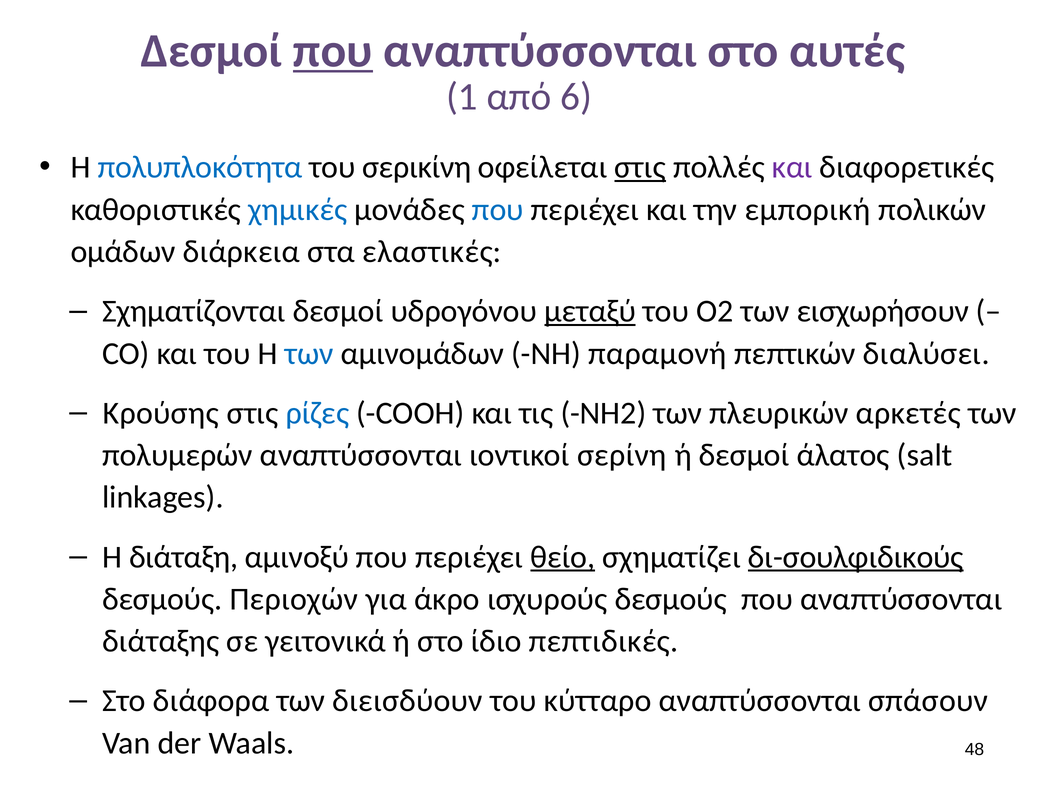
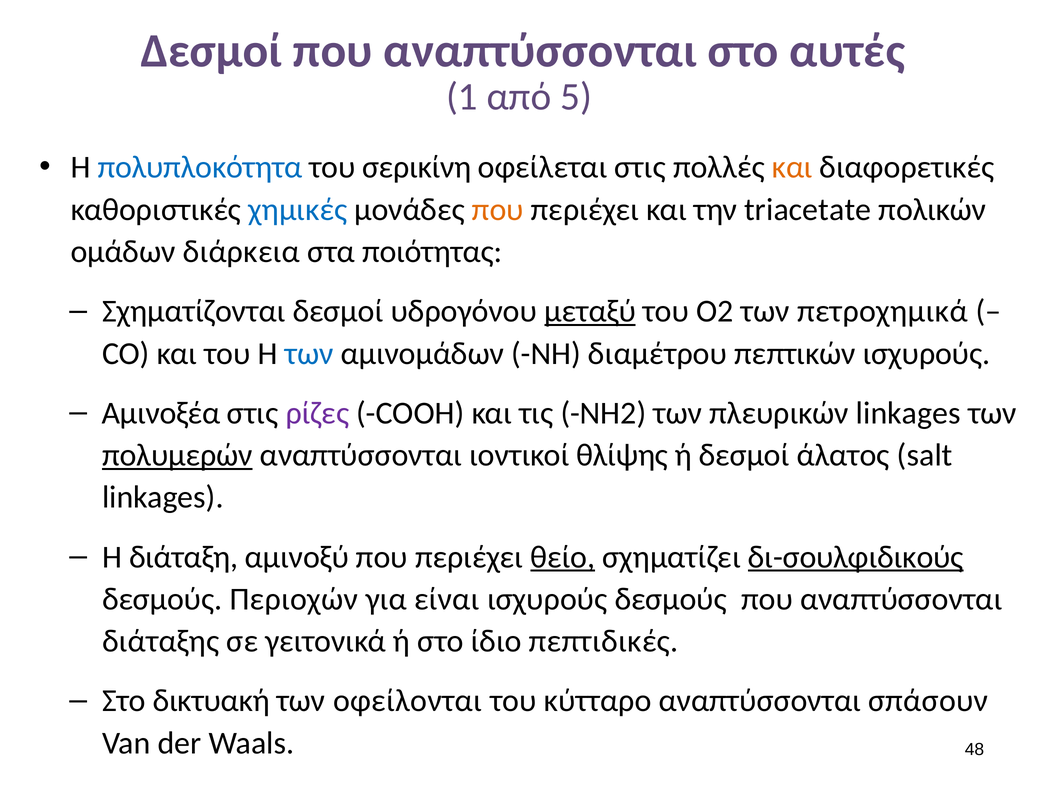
που underline: present -> none (333, 51)
6: 6 -> 5 (576, 97)
στις underline: present -> none (640, 167)
και colour: purple -> orange (792, 167)
που colour: blue -> orange (498, 210)
εμπορική: εμπορική -> triacetate (808, 210)
ελαστικές: ελαστικές -> ποιότητας (432, 252)
εισχωρήσουν: εισχωρήσουν -> πετροχημικά (882, 311)
παραμονή: παραμονή -> διαμέτρου (658, 354)
πεπτικών διαλύσει: διαλύσει -> ισχυρούς (926, 354)
Κρούσης: Κρούσης -> Αμινοξέα (161, 413)
ρίζες colour: blue -> purple (317, 413)
πλευρικών αρκετές: αρκετές -> linkages (908, 413)
πολυμερών underline: none -> present (177, 455)
σερίνη: σερίνη -> θλίψης (622, 455)
άκρο: άκρο -> είναι (447, 599)
διάφορα: διάφορα -> δικτυακή (211, 701)
διεισδύουν: διεισδύουν -> οφείλονται (408, 701)
